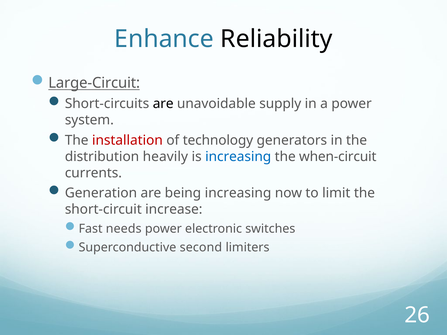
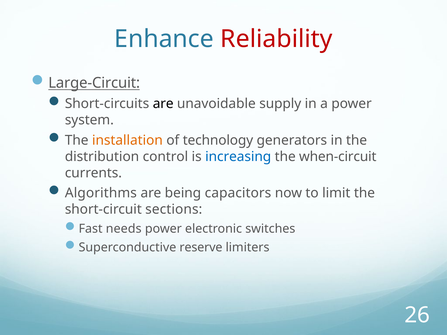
Reliability colour: black -> red (276, 39)
installation colour: red -> orange (127, 140)
heavily: heavily -> control (165, 157)
Generation: Generation -> Algorithms (101, 193)
being increasing: increasing -> capacitors (238, 193)
increase: increase -> sections (174, 210)
second: second -> reserve (201, 247)
